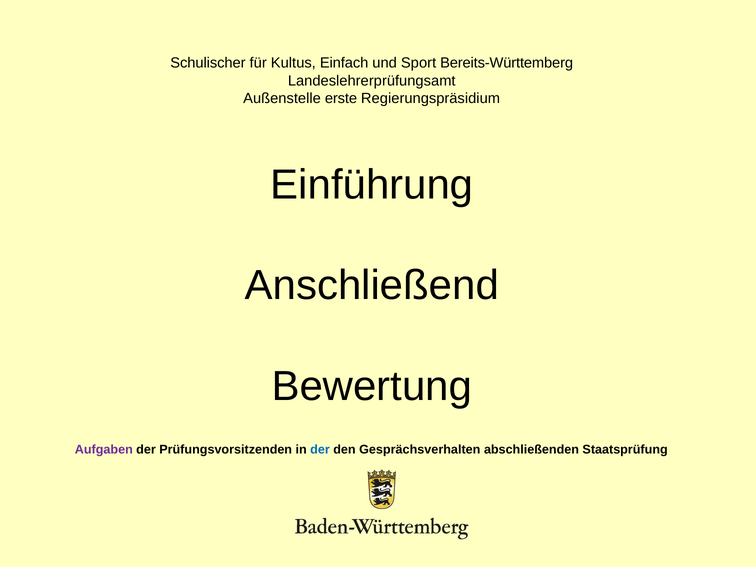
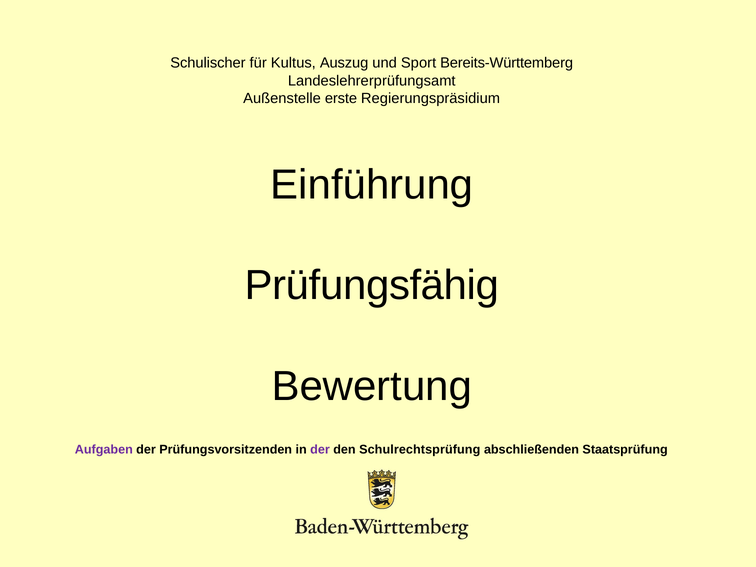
Einfach: Einfach -> Auszug (344, 63)
Anschließend: Anschließend -> Prüfungsfähig (372, 285)
der colour: blue -> purple (320, 450)
Gesprächsverhalten: Gesprächsverhalten -> Schulrechtsprüfung (420, 450)
